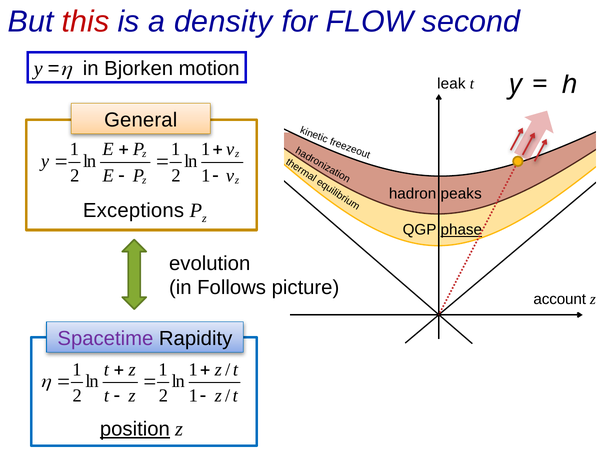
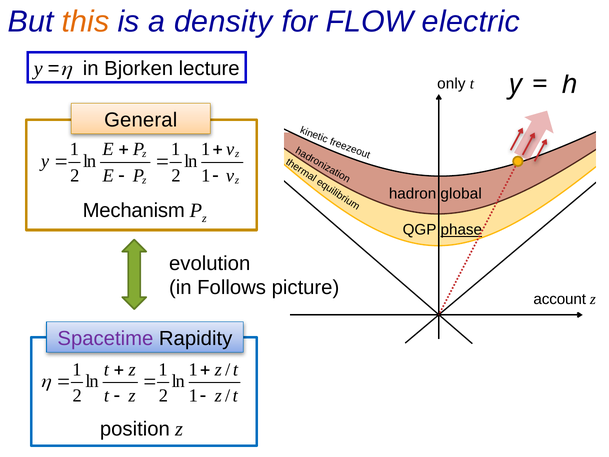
this colour: red -> orange (86, 22)
second: second -> electric (471, 22)
motion: motion -> lecture (209, 69)
leak: leak -> only (451, 84)
peaks: peaks -> global (461, 194)
Exceptions: Exceptions -> Mechanism (134, 210)
position underline: present -> none (135, 429)
